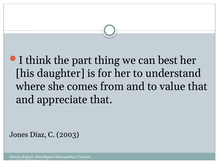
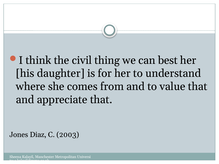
part: part -> civil (82, 60)
